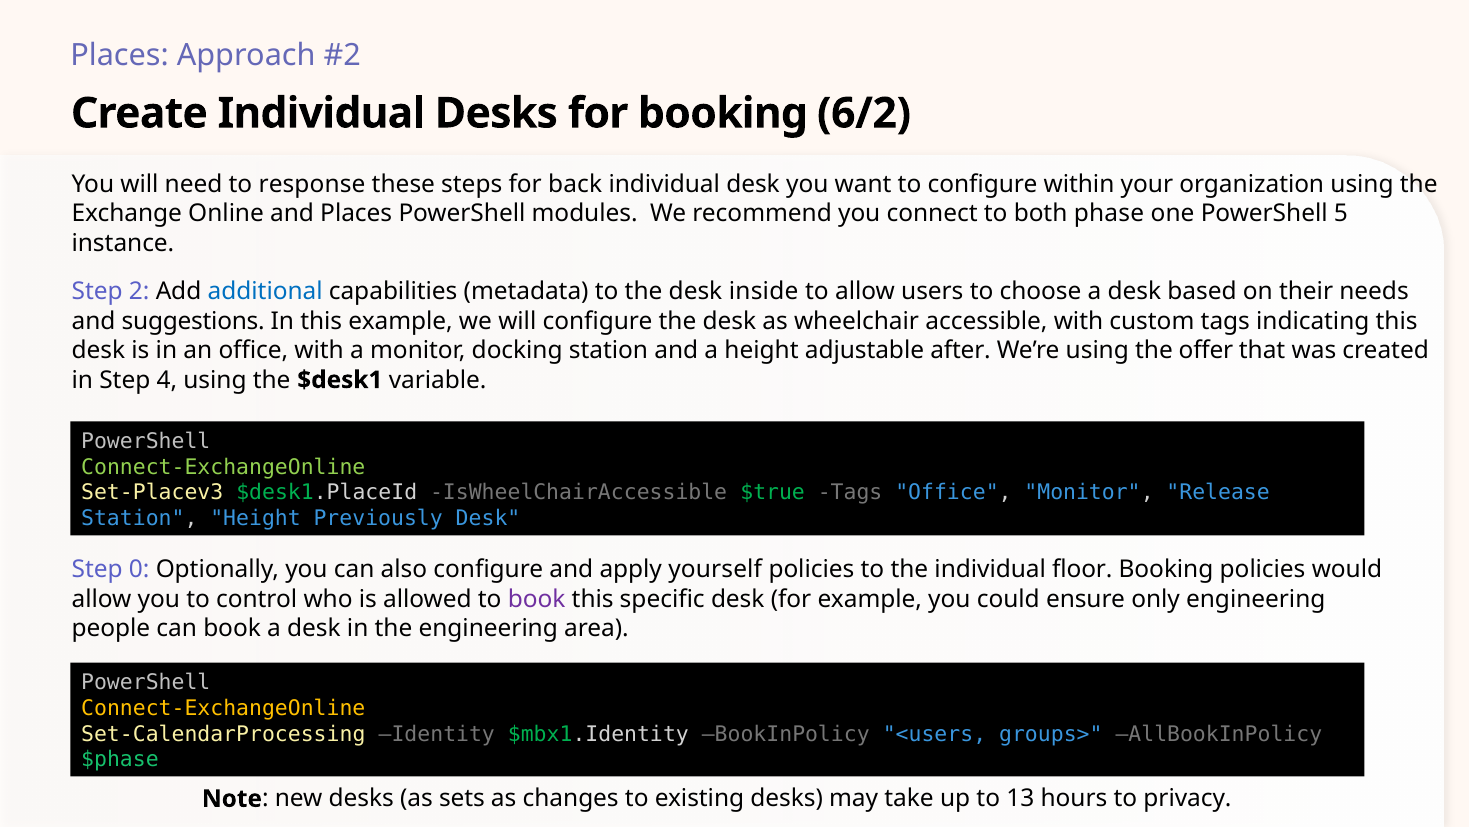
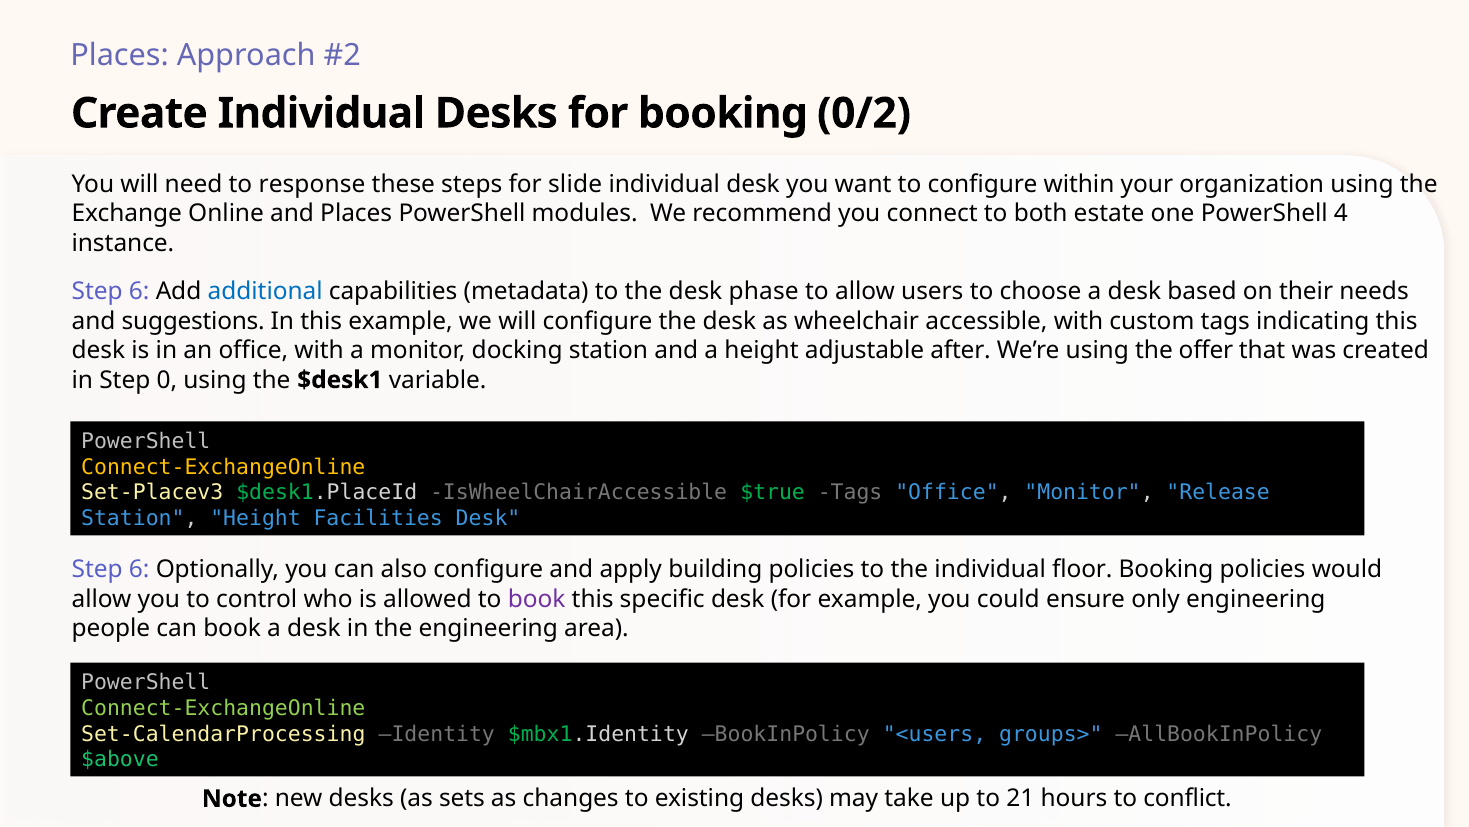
6/2: 6/2 -> 0/2 (864, 113)
back: back -> slide (575, 184)
phase: phase -> estate (1109, 214)
5: 5 -> 4 (1341, 214)
2: 2 -> 6 (139, 292)
inside: inside -> phase (764, 292)
4: 4 -> 0 (167, 380)
Connect-ExchangeOnline colour: light green -> yellow (223, 467)
Previously: Previously -> Facilities (378, 518)
0: 0 -> 6 (139, 569)
yourself: yourself -> building (715, 569)
Connect-ExchangeOnline colour: yellow -> light green (223, 708)
$phase: $phase -> $above (120, 759)
13: 13 -> 21 (1020, 798)
privacy: privacy -> conflict (1188, 798)
